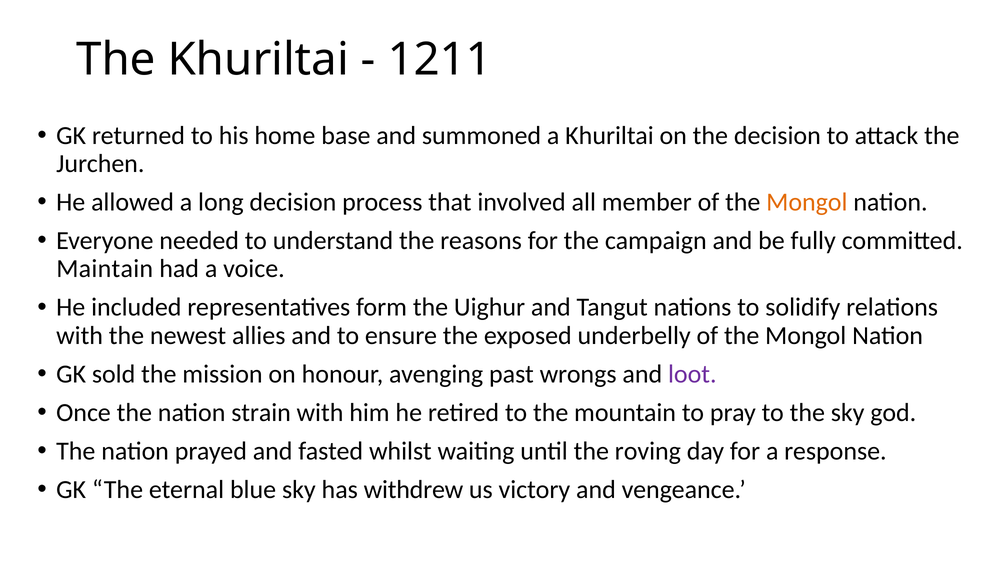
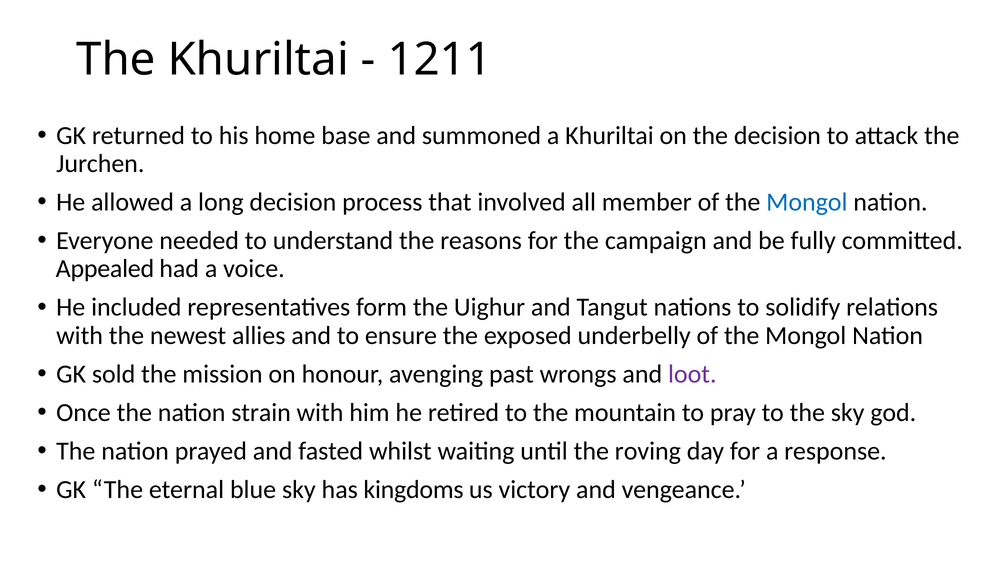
Mongol colour: orange -> blue (807, 202)
Maintain: Maintain -> Appealed (105, 269)
withdrew: withdrew -> kingdoms (414, 489)
